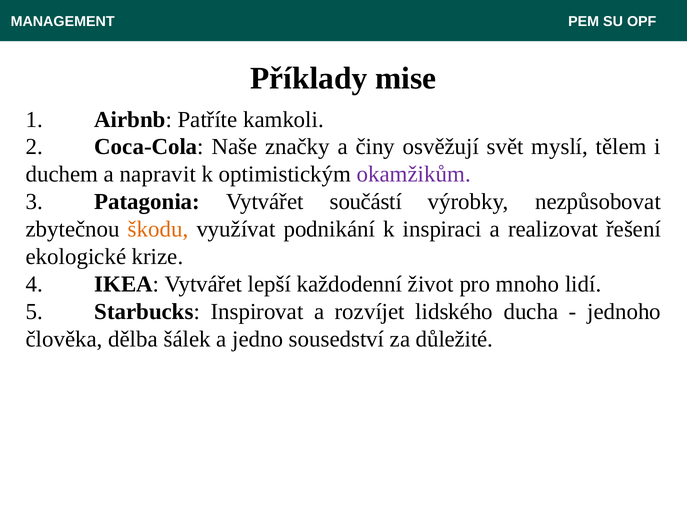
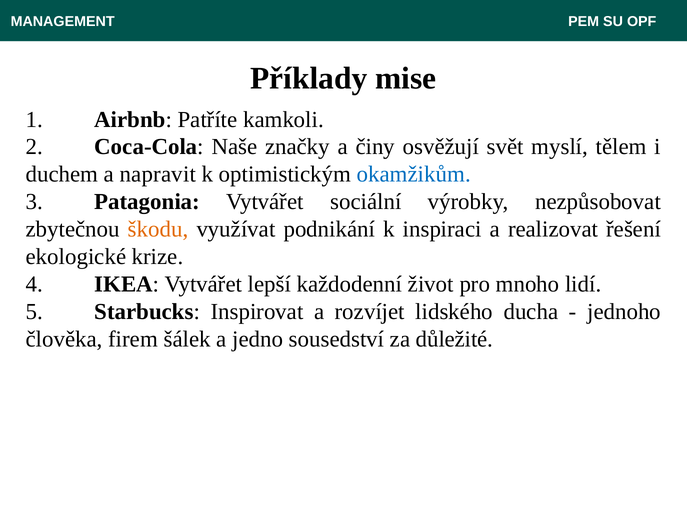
okamžikům colour: purple -> blue (414, 174)
součástí: součástí -> sociální (366, 202)
dělba: dělba -> firem (133, 339)
